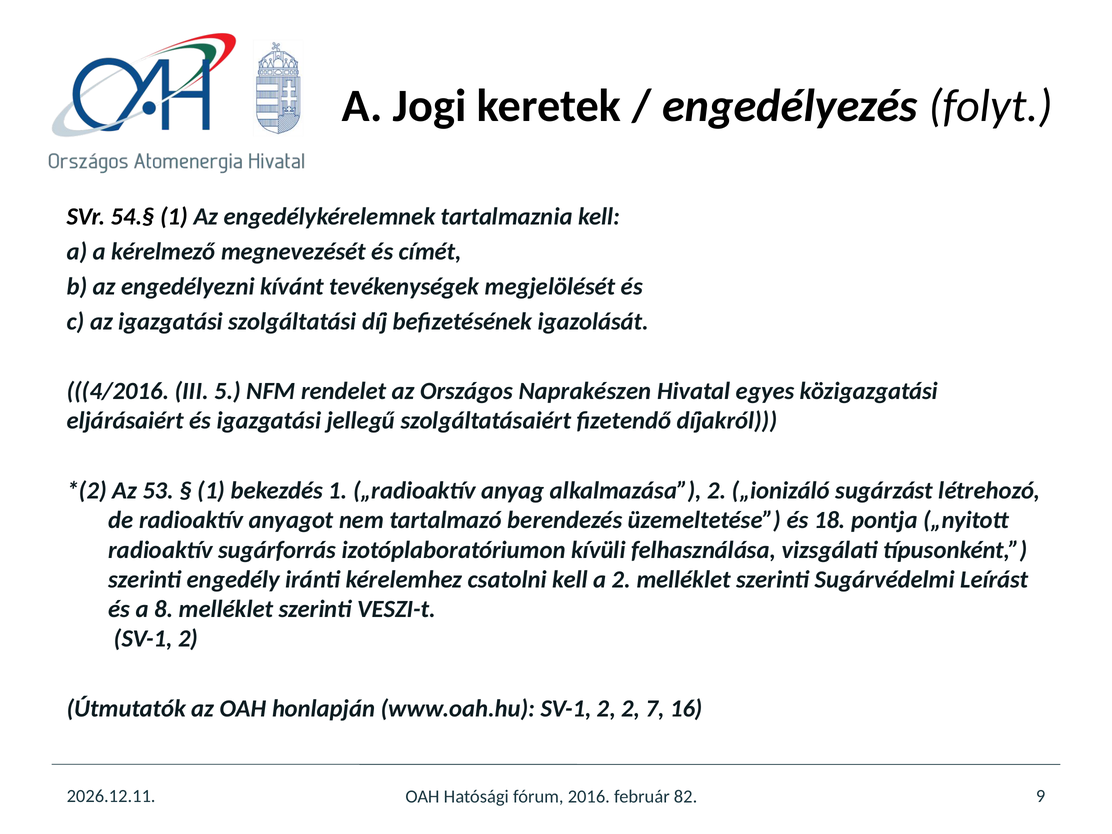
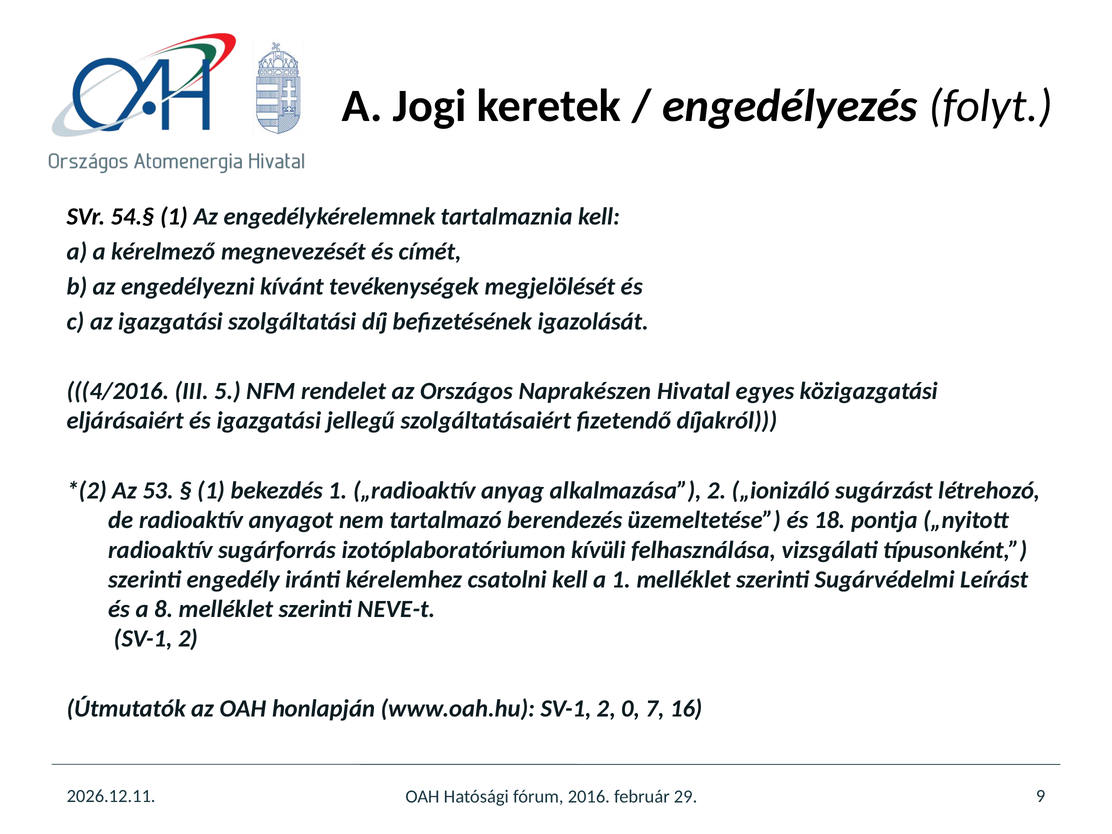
a 2: 2 -> 1 (621, 580)
VESZI-t: VESZI-t -> NEVE-t (396, 609)
2 2: 2 -> 0 (631, 709)
82: 82 -> 29 (686, 796)
